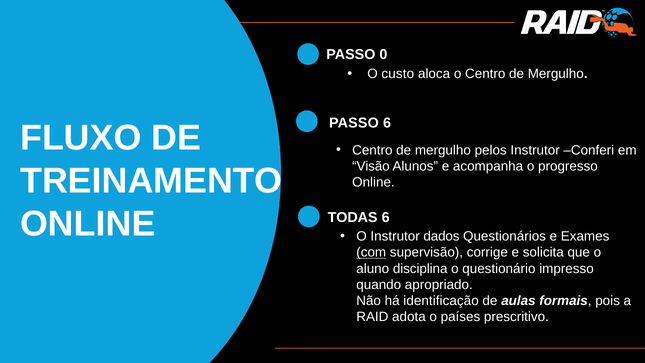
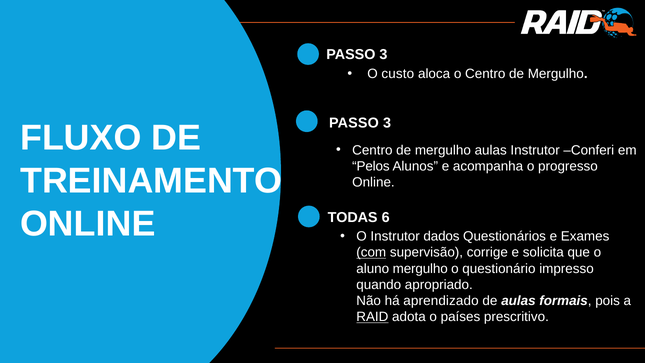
0: 0 -> 3 (383, 55)
6: 6 -> 3 (387, 123)
mergulho pelos: pelos -> aulas (491, 150)
Visão: Visão -> Pelos (371, 166)
aluno disciplina: disciplina -> mergulho (420, 268)
identificação: identificação -> aprendizado (441, 301)
RAID underline: none -> present (372, 317)
